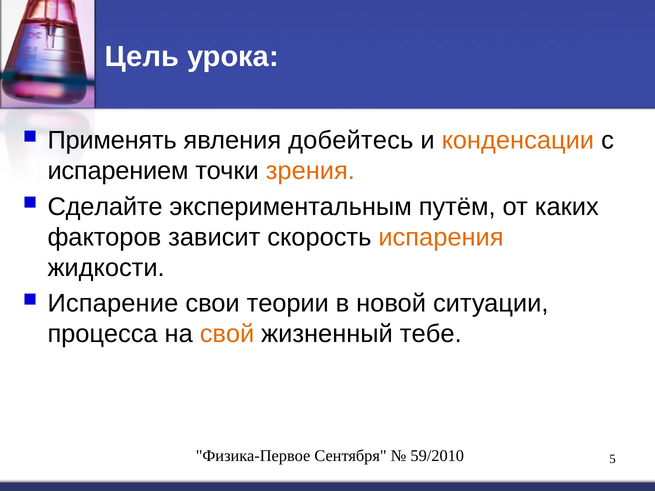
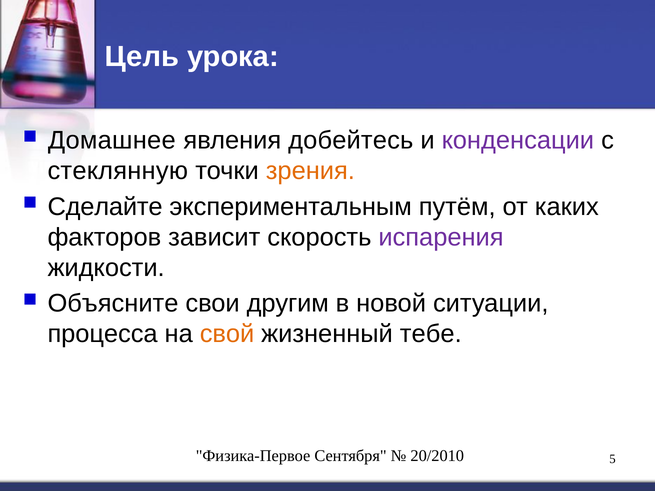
Применять: Применять -> Домашнее (112, 140)
конденсации colour: orange -> purple (518, 140)
испарением: испарением -> стеклянную (118, 171)
испарения colour: orange -> purple (441, 237)
Испарение: Испарение -> Объясните (113, 304)
теории: теории -> другим (288, 304)
59/2010: 59/2010 -> 20/2010 (437, 456)
